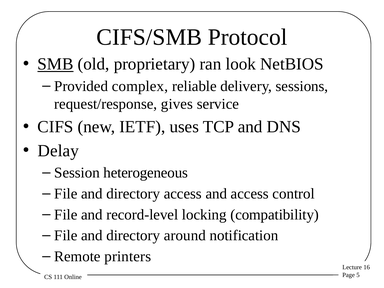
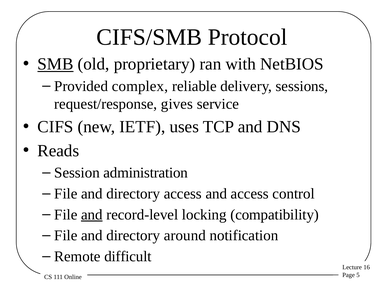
look: look -> with (241, 64)
Delay: Delay -> Reads (58, 151)
heterogeneous: heterogeneous -> administration (146, 173)
and underline: none -> present (92, 215)
printers: printers -> difficult (128, 256)
